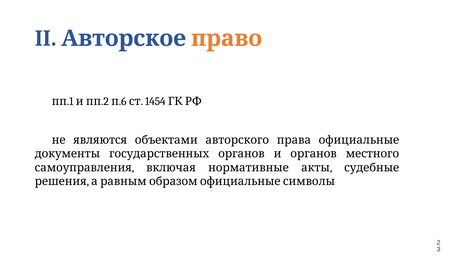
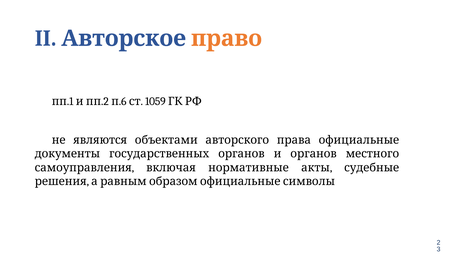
1454: 1454 -> 1059 (155, 101)
